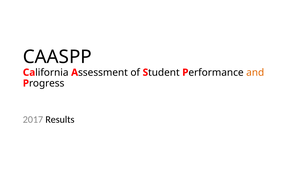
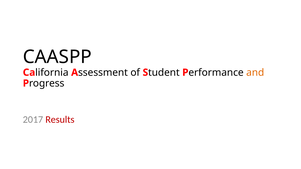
Results colour: black -> red (60, 120)
